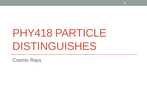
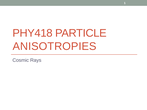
DISTINGUISHES: DISTINGUISHES -> ANISOTROPIES (55, 46)
